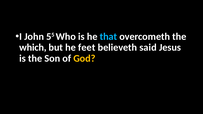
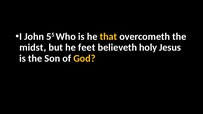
that colour: light blue -> yellow (108, 37)
which: which -> midst (33, 48)
said: said -> holy (148, 48)
